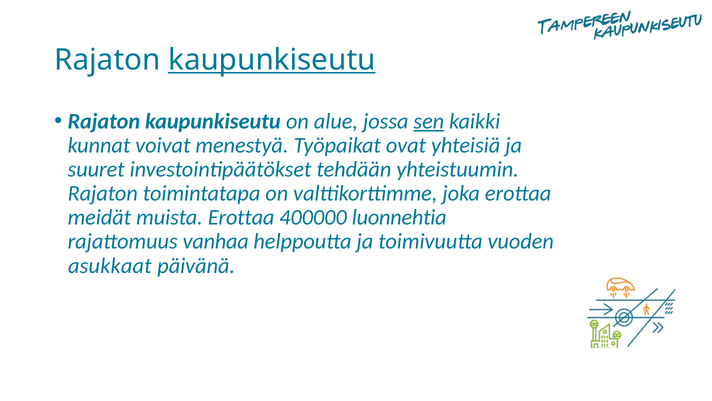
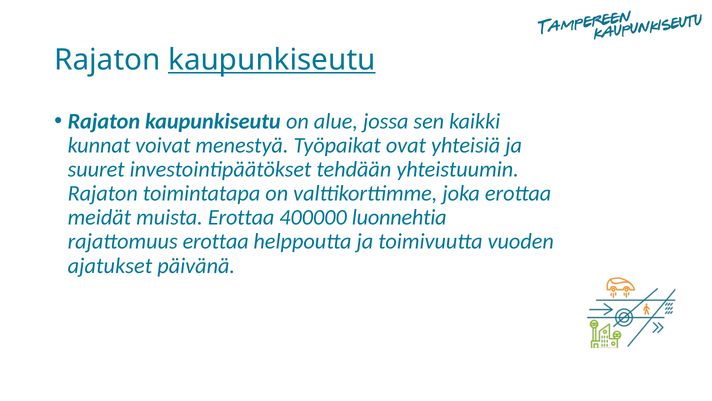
sen underline: present -> none (429, 121)
rajattomuus vanhaa: vanhaa -> erottaa (216, 241)
asukkaat: asukkaat -> ajatukset (110, 265)
